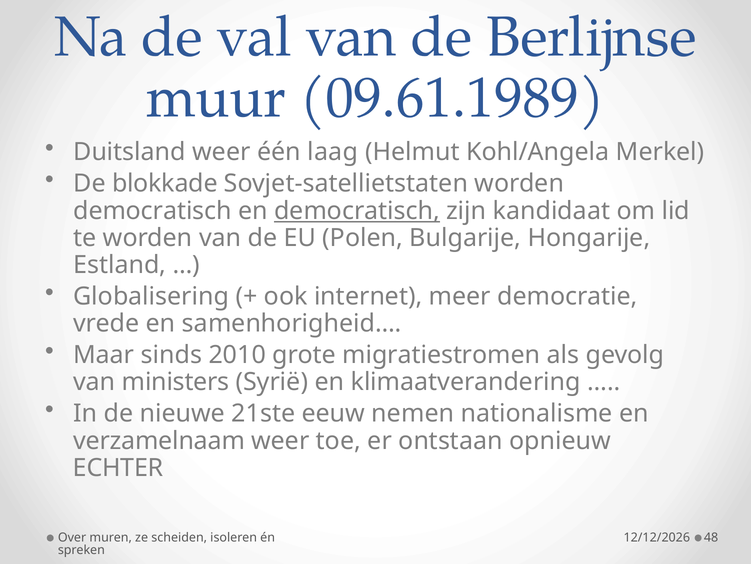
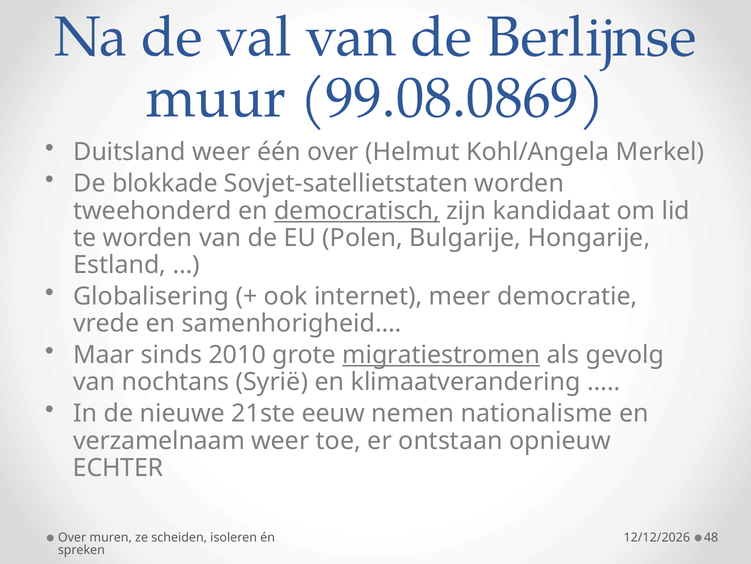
09.61.1989: 09.61.1989 -> 99.08.0869 (452, 98)
één laag: laag -> over (333, 152)
democratisch: democratisch -> tweehonderd (152, 211)
migratiestromen underline: none -> present (441, 355)
ministers: ministers -> nochtans (176, 382)
